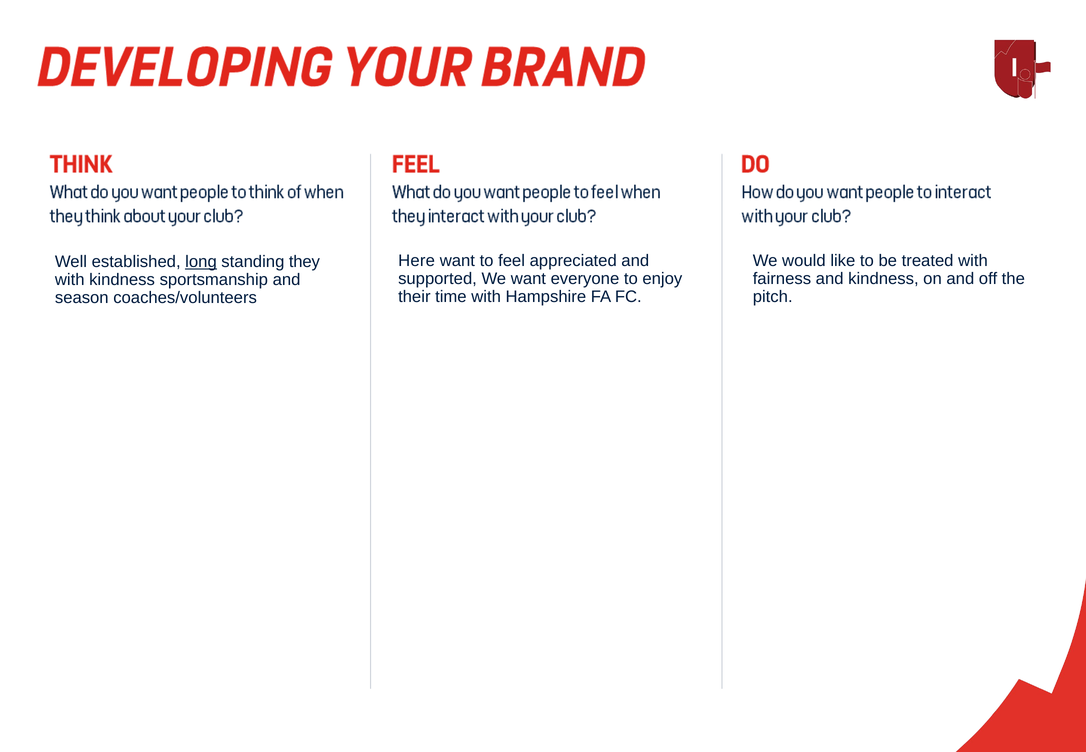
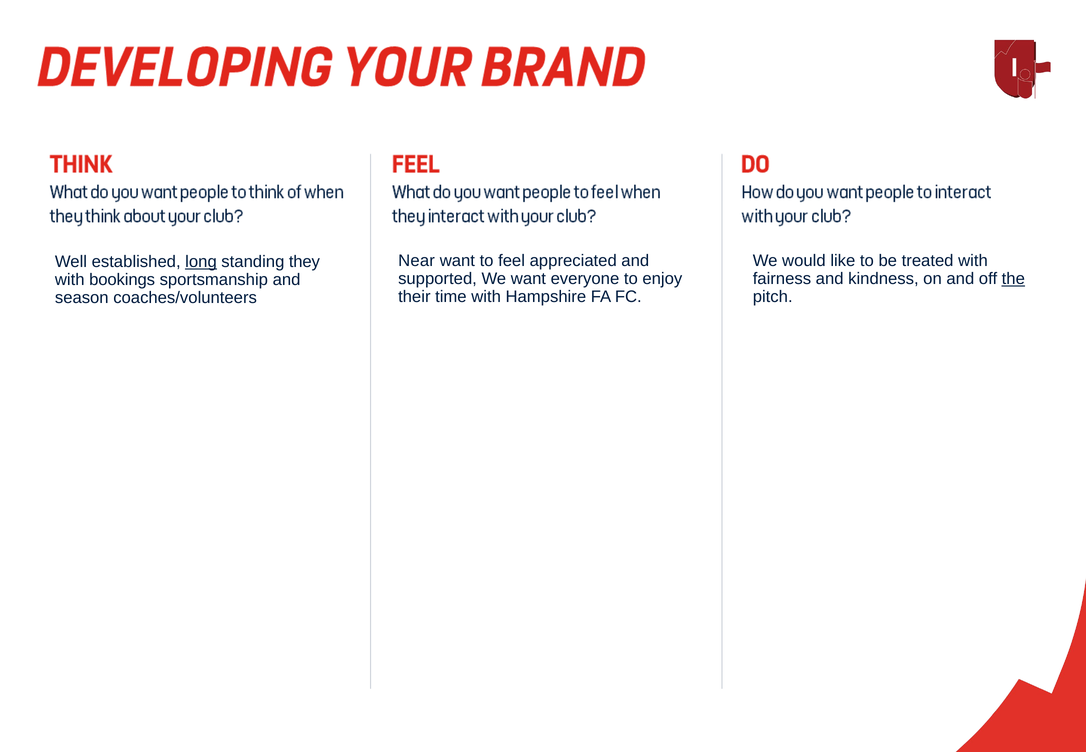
Here: Here -> Near (417, 261)
the underline: none -> present (1013, 279)
with kindness: kindness -> bookings (122, 280)
